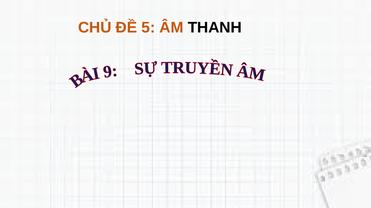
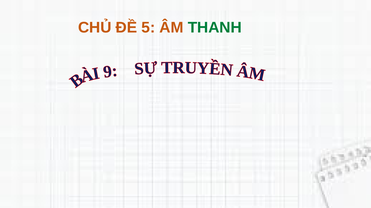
THANH colour: black -> green (215, 28)
